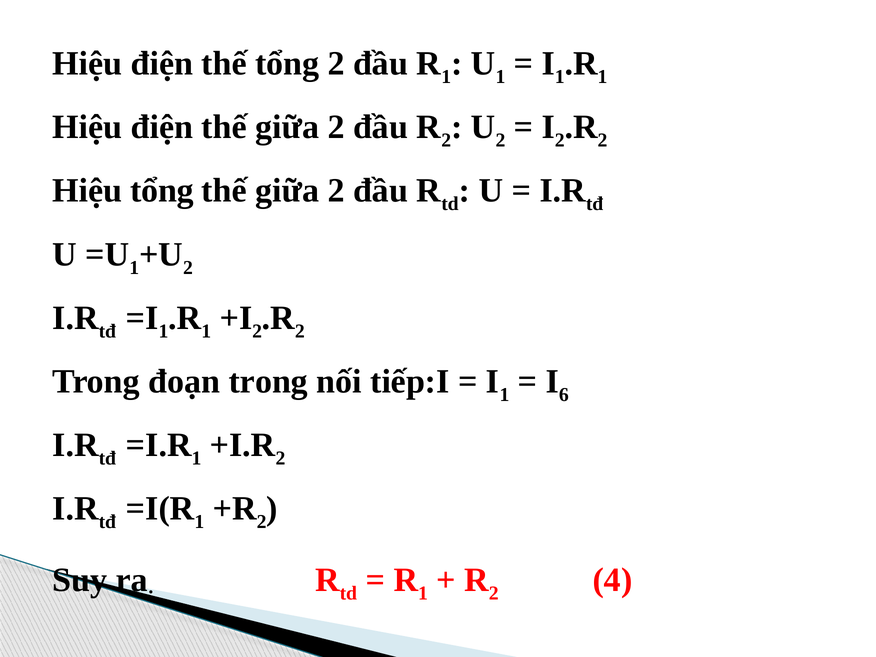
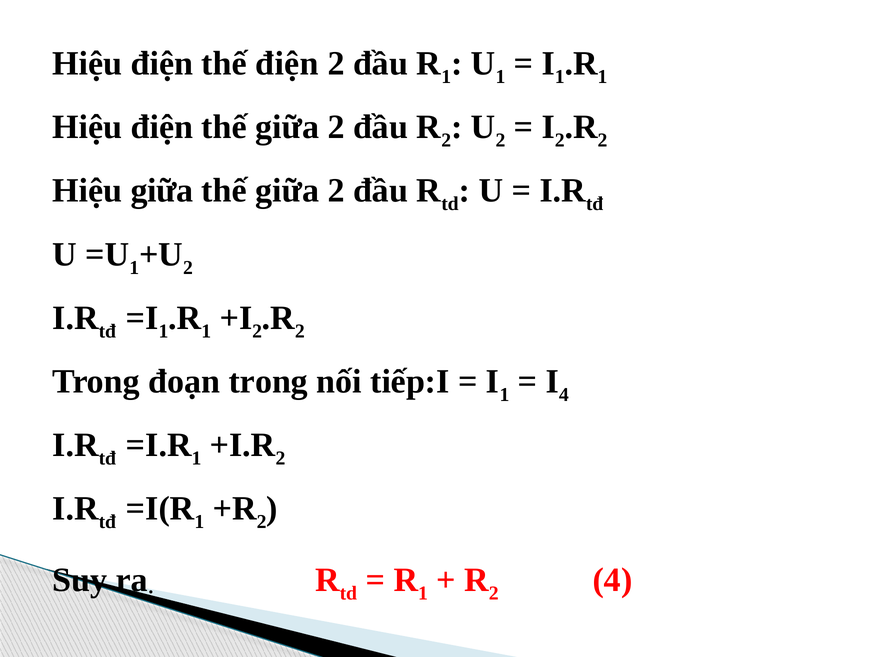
thế tổng: tổng -> điện (287, 64)
Hiệu tổng: tổng -> giữa (162, 191)
6: 6 -> 4 (564, 395)
